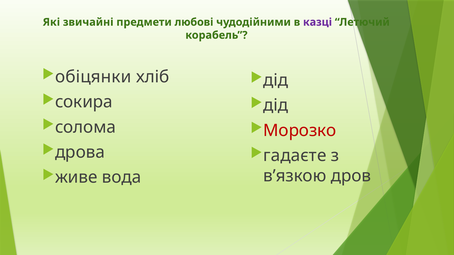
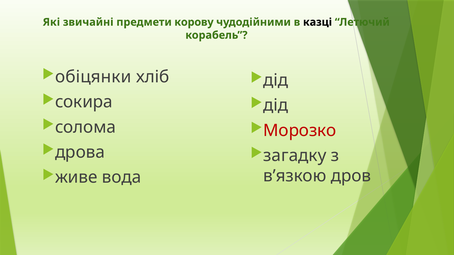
любові: любові -> корову (194, 22)
казці colour: purple -> black (318, 22)
гадаєте: гадаєте -> загадку (295, 156)
